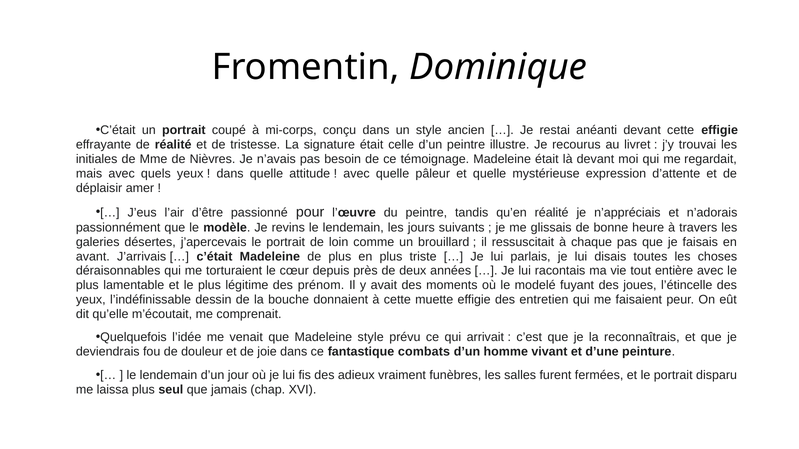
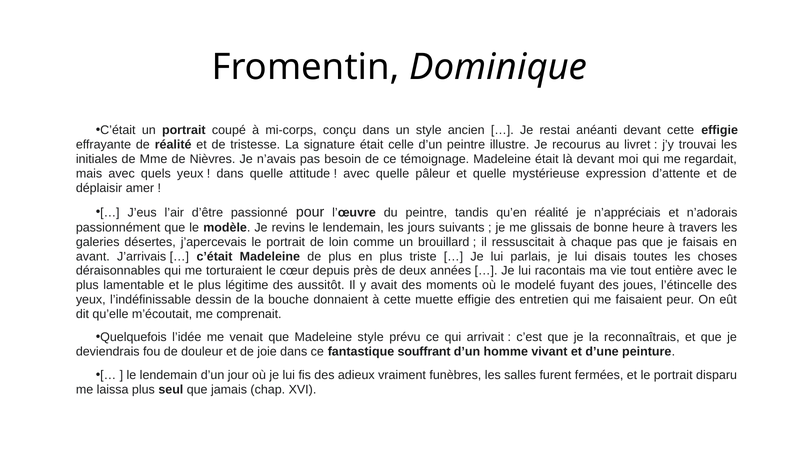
prénom: prénom -> aussitôt (321, 285)
combats: combats -> souffrant (424, 352)
